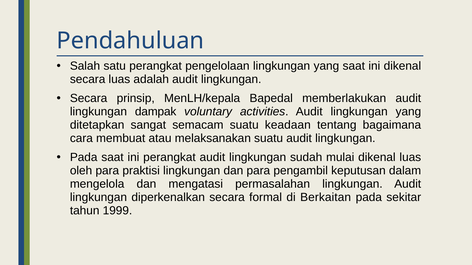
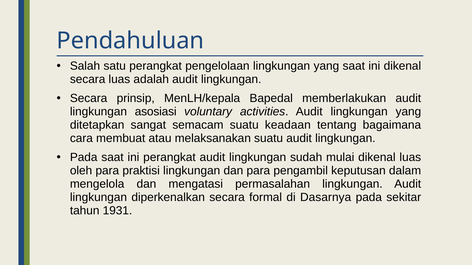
dampak: dampak -> asosiasi (156, 112)
Berkaitan: Berkaitan -> Dasarnya (326, 198)
1999: 1999 -> 1931 (117, 211)
